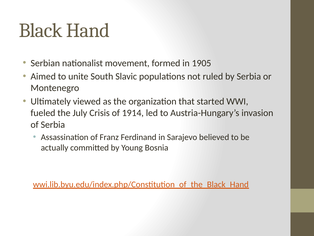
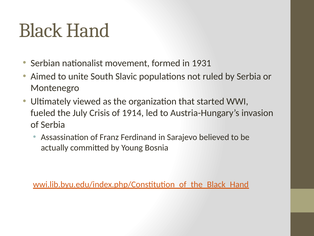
1905: 1905 -> 1931 (202, 63)
